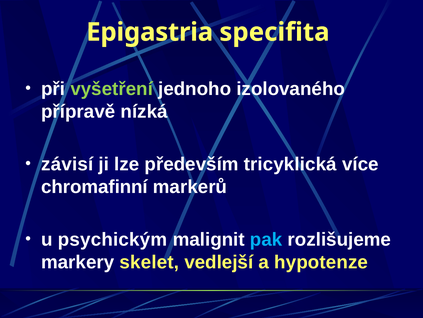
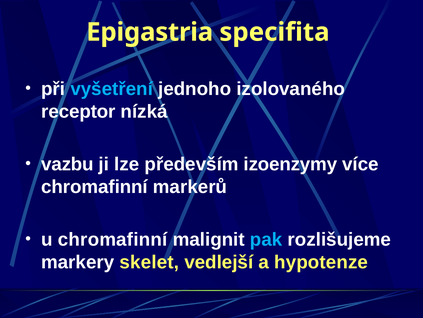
vyšetření colour: light green -> light blue (112, 89)
přípravě: přípravě -> receptor (78, 111)
závisí: závisí -> vazbu (67, 164)
tricyklická: tricyklická -> izoenzymy (290, 164)
u psychickým: psychickým -> chromafinní (113, 239)
